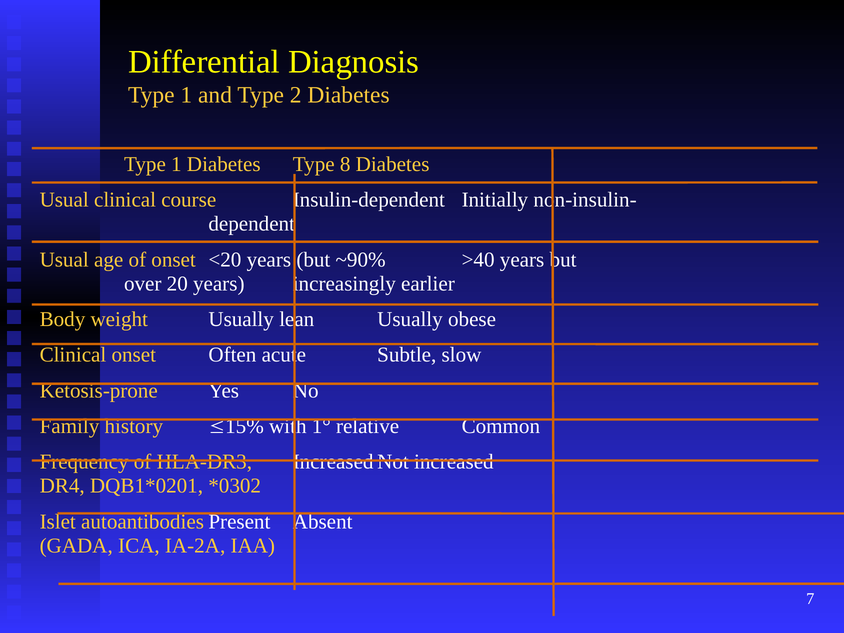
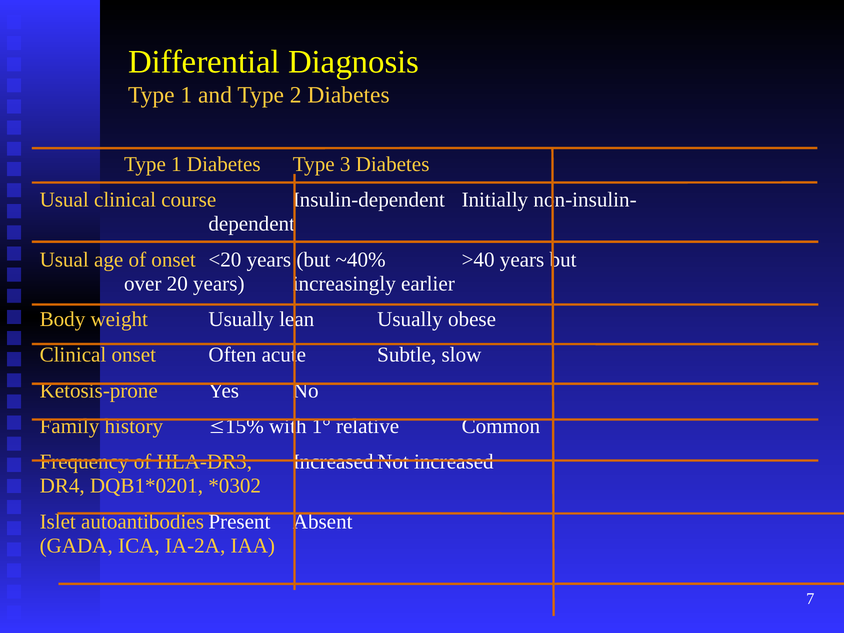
8: 8 -> 3 (345, 164)
~90%: ~90% -> ~40% (361, 260)
